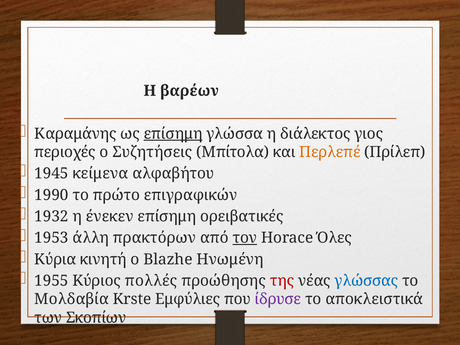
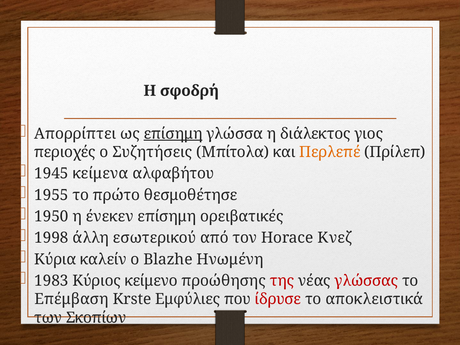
βαρέων: βαρέων -> σφοδρή (190, 91)
Καραμάνης: Καραμάνης -> Απορρίπτει (75, 134)
1990: 1990 -> 1955 (51, 195)
επιγραφικών: επιγραφικών -> θεσμοθέτησε (191, 195)
1932: 1932 -> 1950 (51, 216)
1953: 1953 -> 1998 (51, 238)
πρακτόρων: πρακτόρων -> εσωτερικού (154, 238)
τον underline: present -> none (245, 238)
Όλες: Όλες -> Κνεζ (334, 238)
κινητή: κινητή -> καλείν (103, 259)
1955: 1955 -> 1983 (51, 281)
πολλές: πολλές -> κείμενο (151, 281)
γλώσσας colour: blue -> red (366, 281)
Μολδαβία: Μολδαβία -> Επέμβαση (72, 299)
ίδρυσε colour: purple -> red (278, 299)
